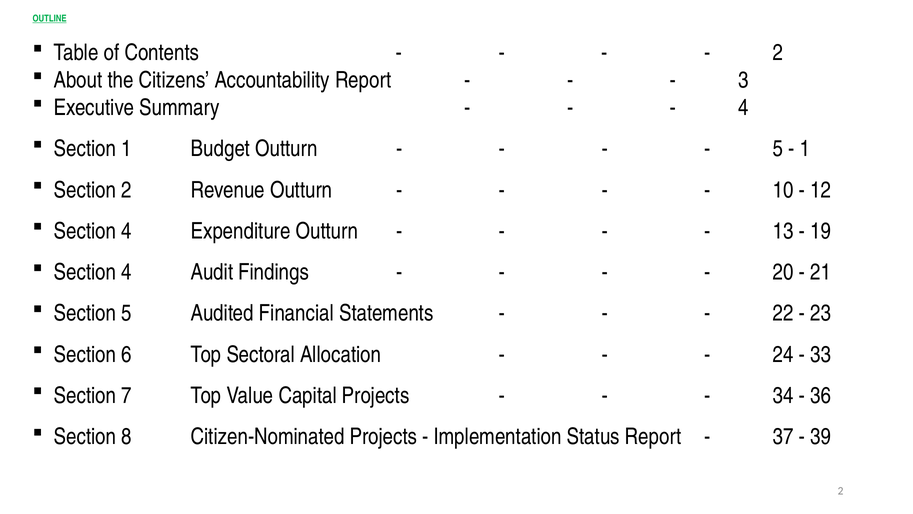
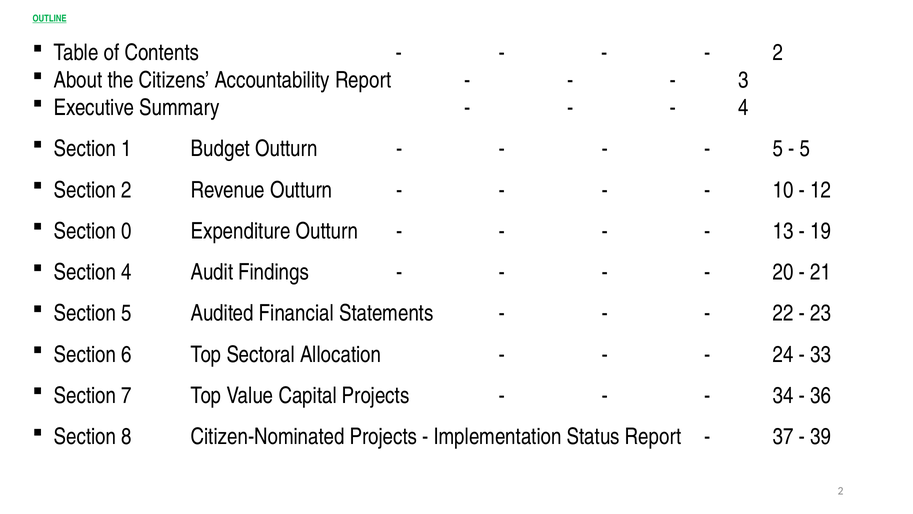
1: 1 -> 5 (805, 149)
4: 4 -> 0 (127, 231)
